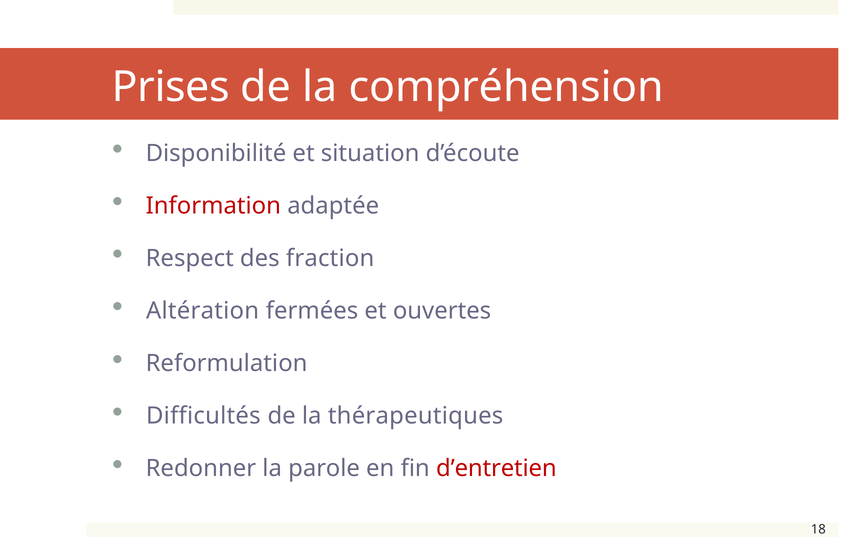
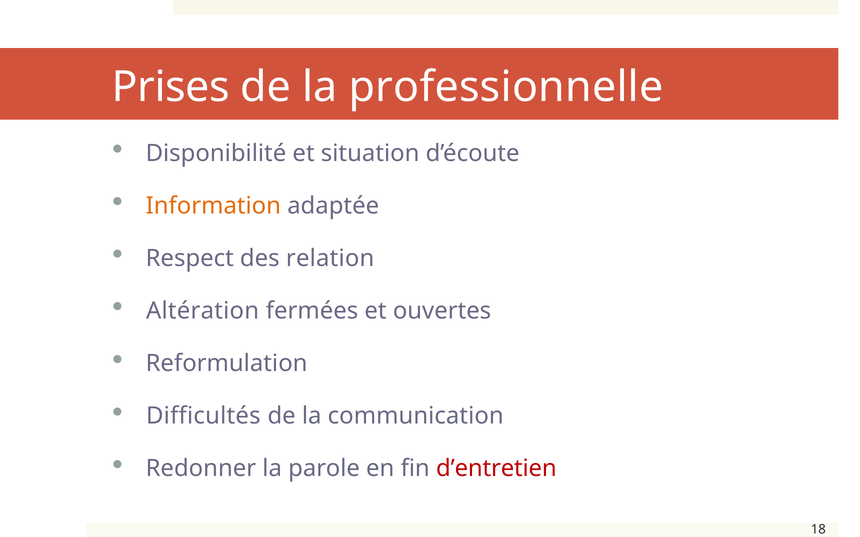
compréhension: compréhension -> professionnelle (506, 87)
Information colour: red -> orange (213, 206)
fraction: fraction -> relation (330, 259)
thérapeutiques: thérapeutiques -> communication (416, 416)
